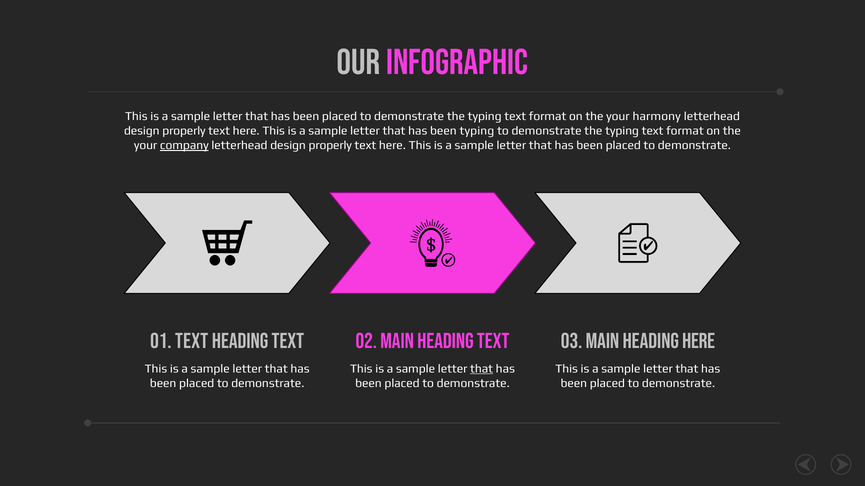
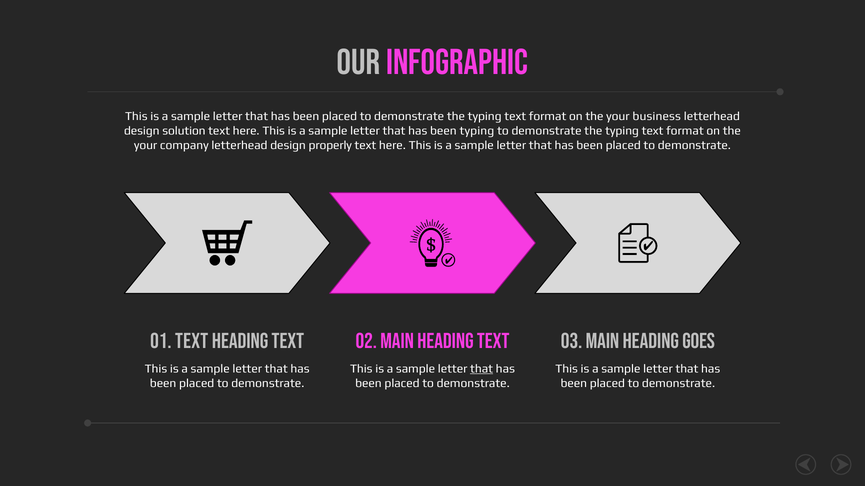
harmony: harmony -> business (657, 117)
properly: properly -> solution (184, 131)
company underline: present -> none (184, 146)
heading here: here -> goes (699, 341)
